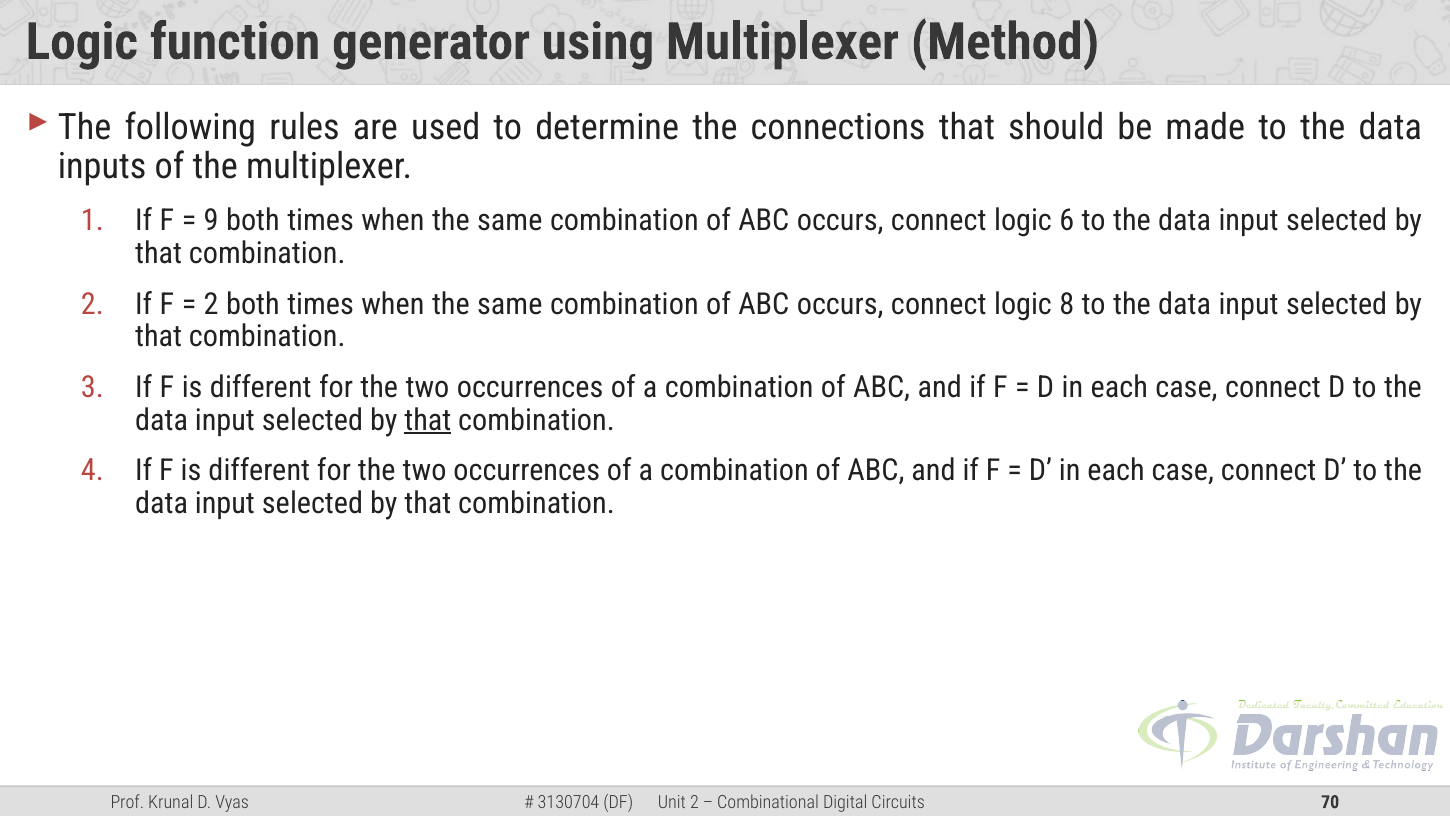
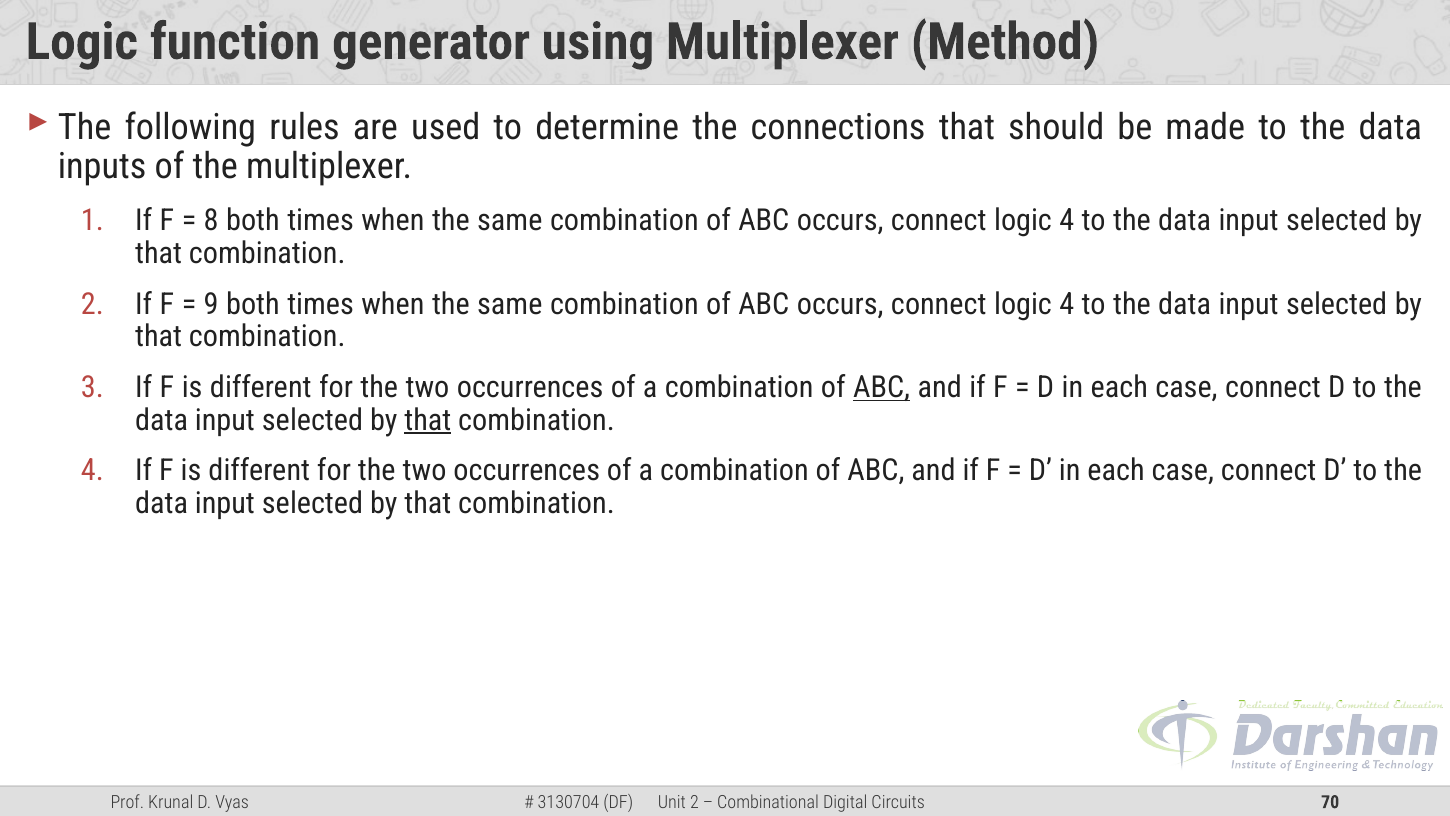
9: 9 -> 8 (211, 221)
6: 6 -> 4 (1067, 221)
2: 2 -> 9 (211, 304)
8: 8 -> 4 (1067, 304)
ABC underline: none -> present (882, 387)
